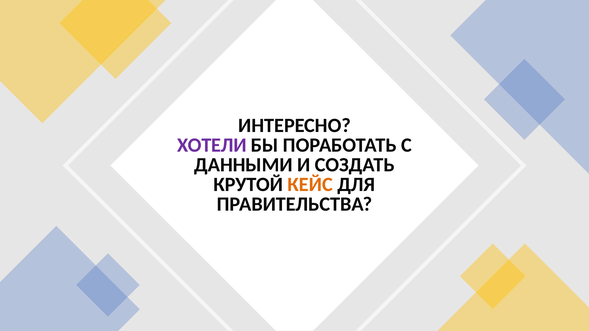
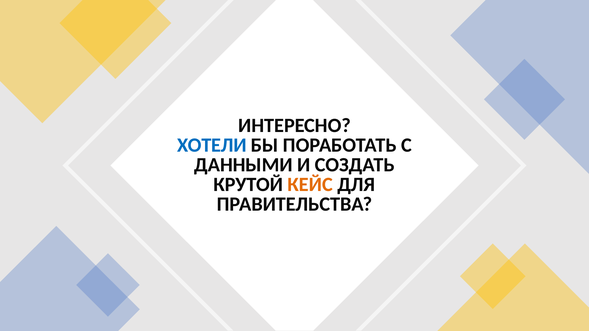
ХОТЕЛИ colour: purple -> blue (212, 145)
